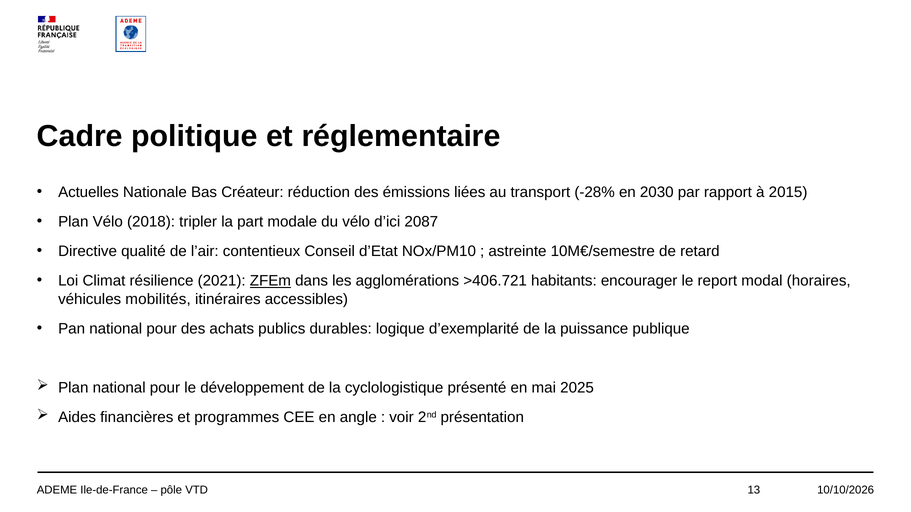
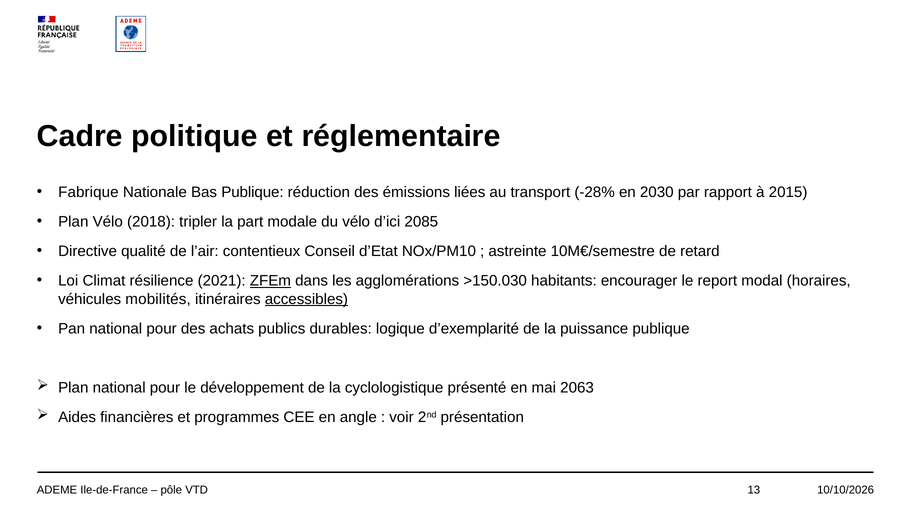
Actuelles: Actuelles -> Fabrique (88, 192)
Bas Créateur: Créateur -> Publique (252, 192)
2087: 2087 -> 2085 (421, 222)
>406.721: >406.721 -> >150.030 (495, 281)
accessibles underline: none -> present (306, 299)
2025: 2025 -> 2063 (577, 388)
